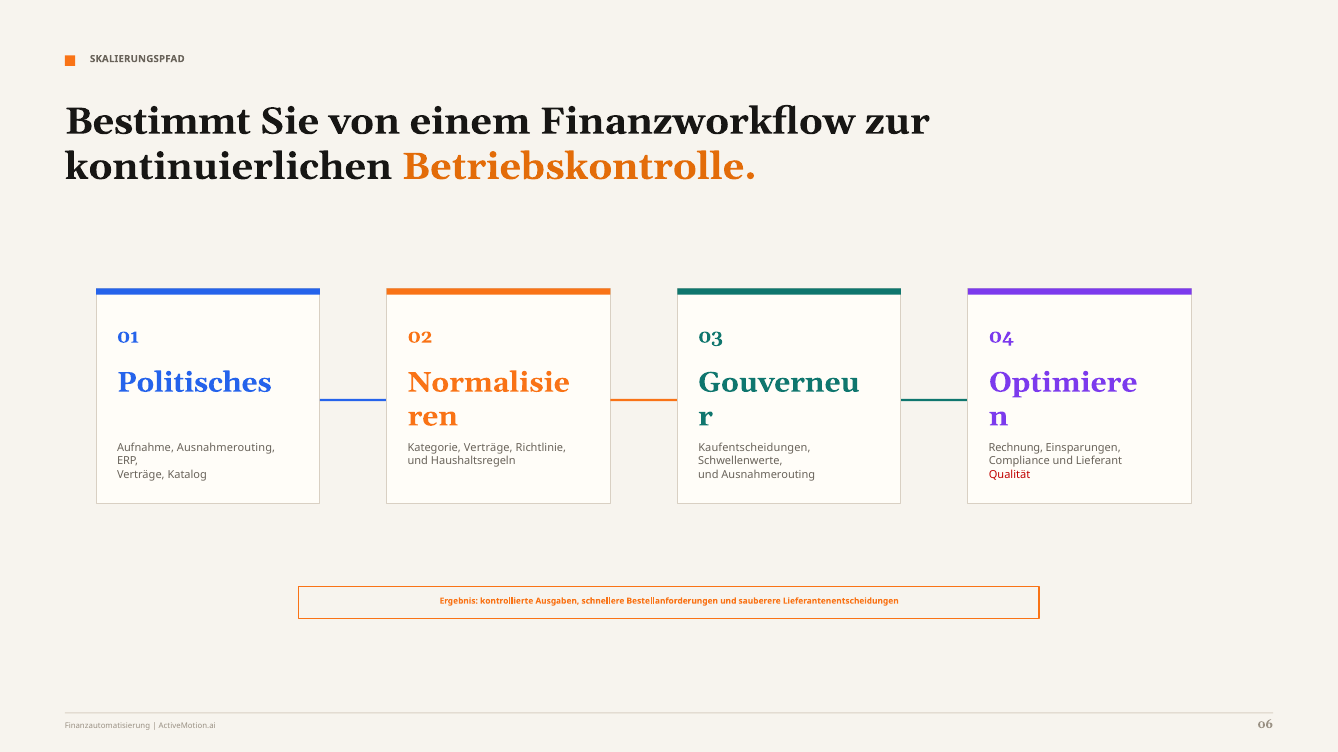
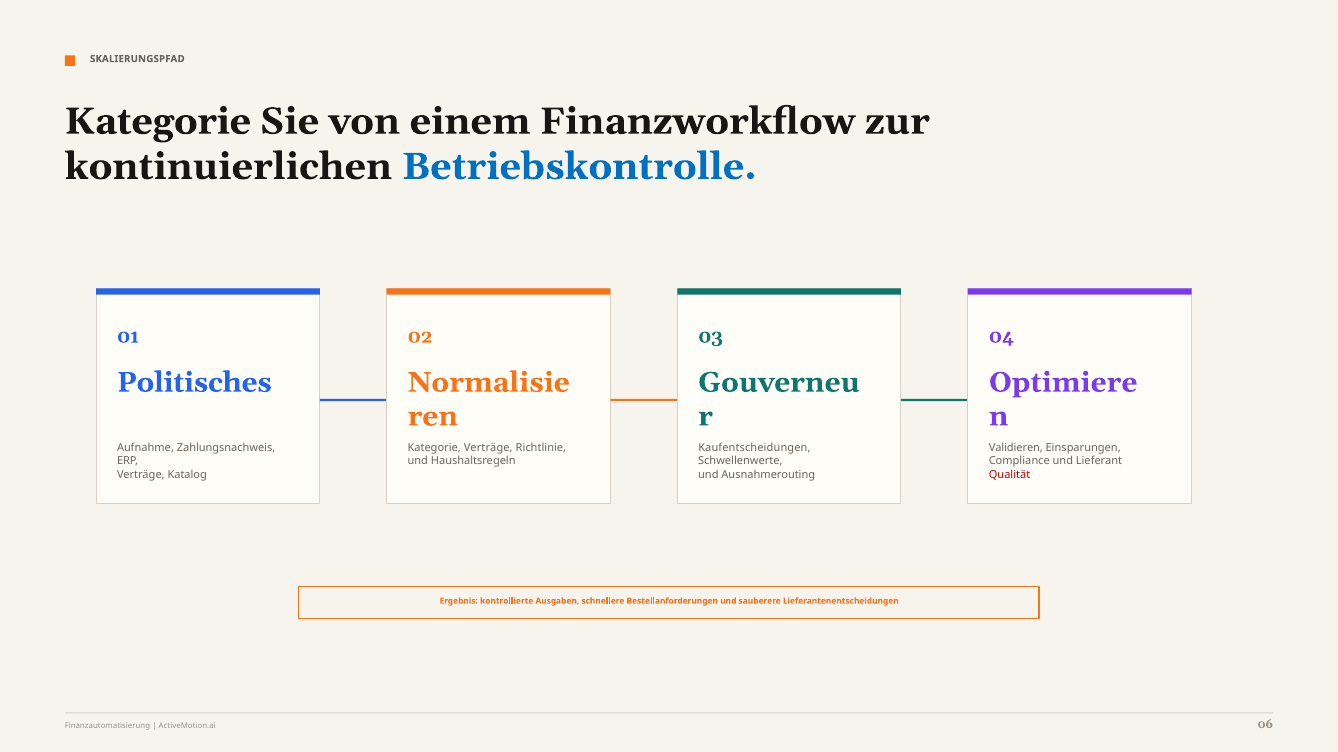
Bestimmt: Bestimmt -> Kategorie (158, 121)
Betriebskontrolle colour: orange -> blue (579, 167)
Aufnahme Ausnahmerouting: Ausnahmerouting -> Zahlungsnachweis (226, 448)
Rechnung: Rechnung -> Validieren (1016, 448)
